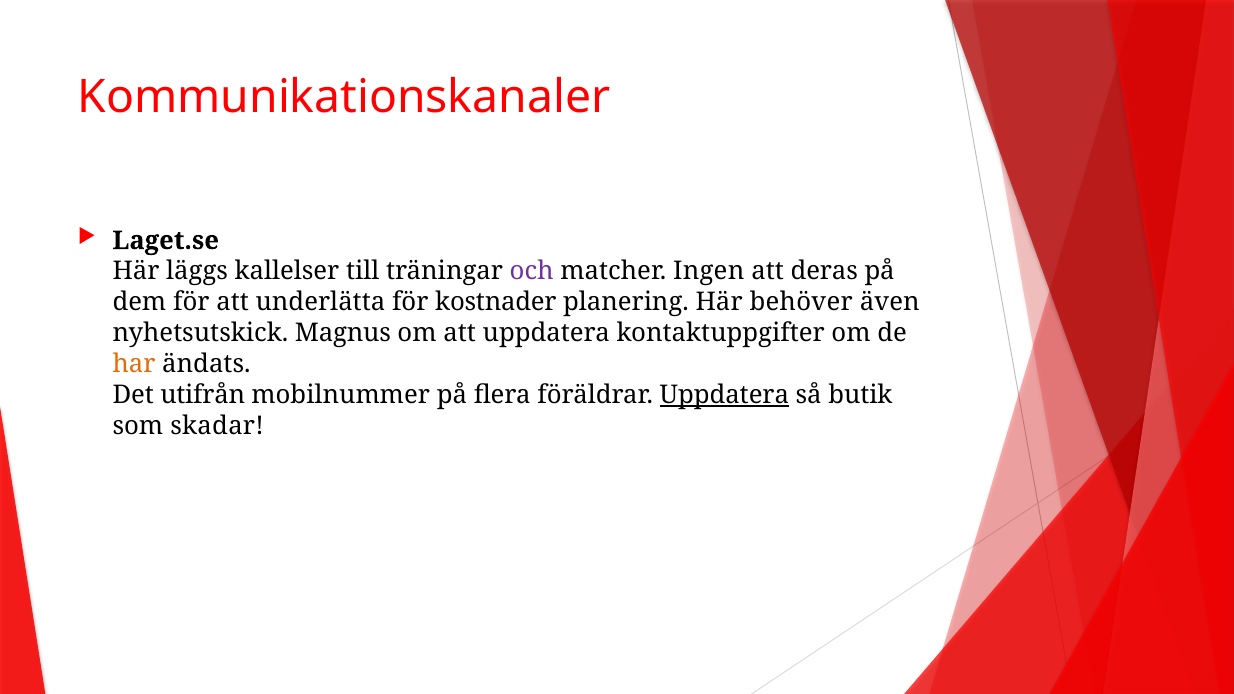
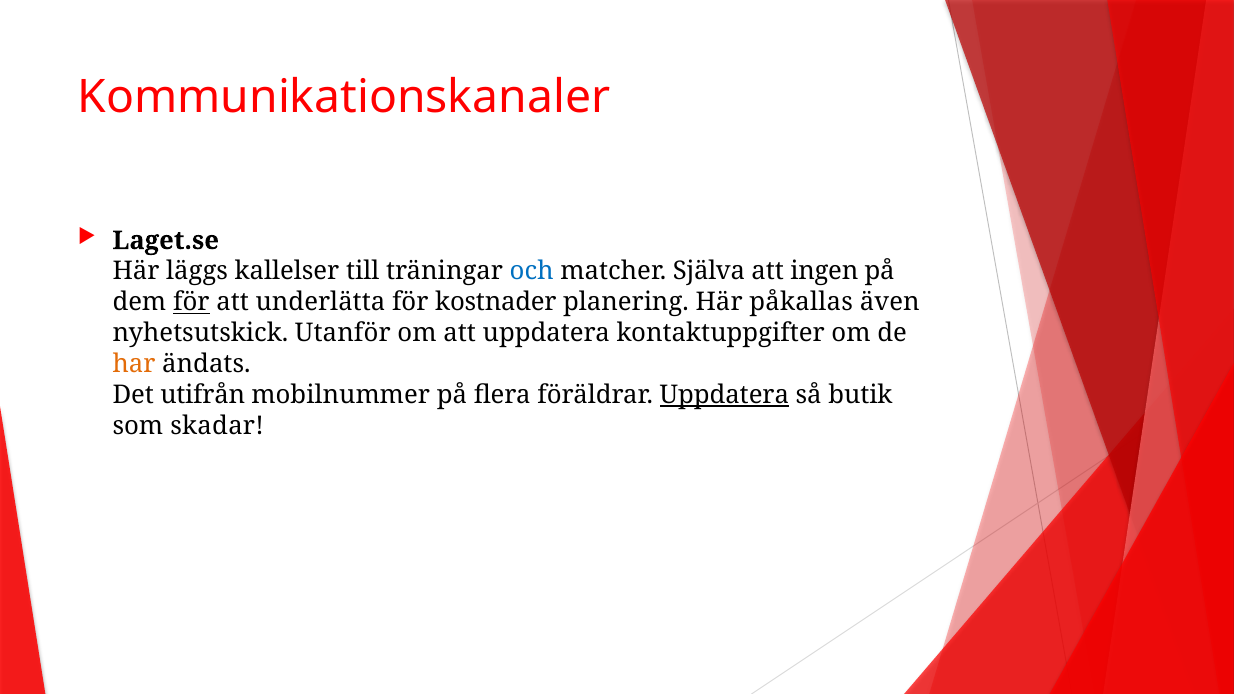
och colour: purple -> blue (532, 271)
Ingen: Ingen -> Själva (709, 271)
deras: deras -> ingen (824, 271)
för underline: none -> present (191, 302)
behöver: behöver -> påkallas (801, 302)
Magnus: Magnus -> Utanför (343, 333)
